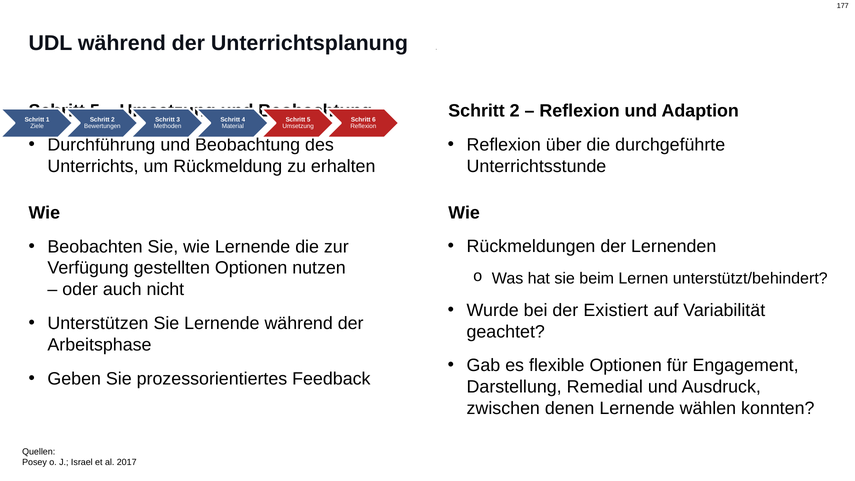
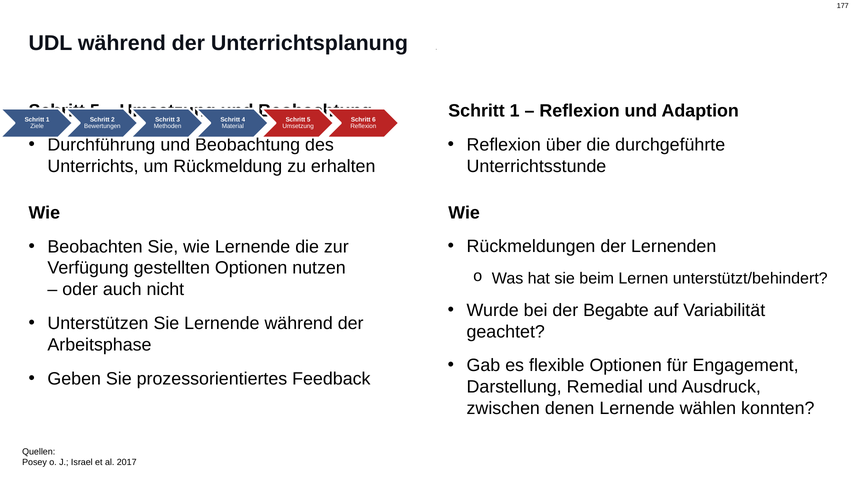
2: 2 -> 1 (515, 111)
Existiert: Existiert -> Begabte (616, 310)
